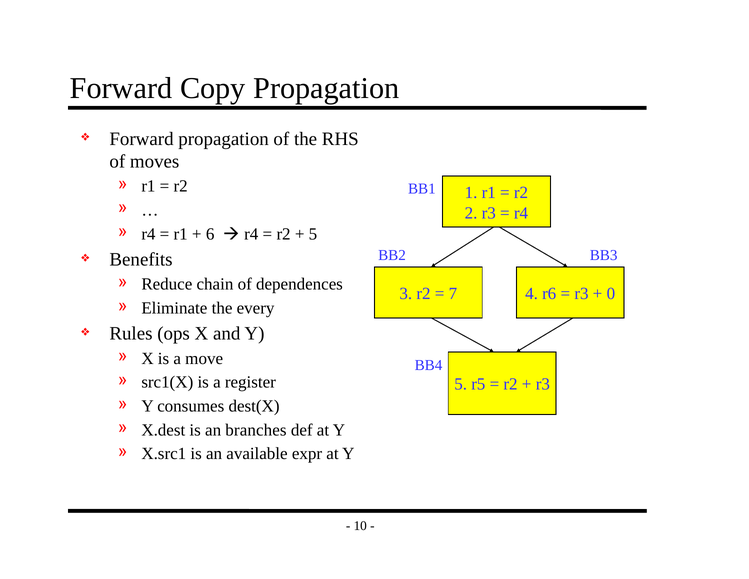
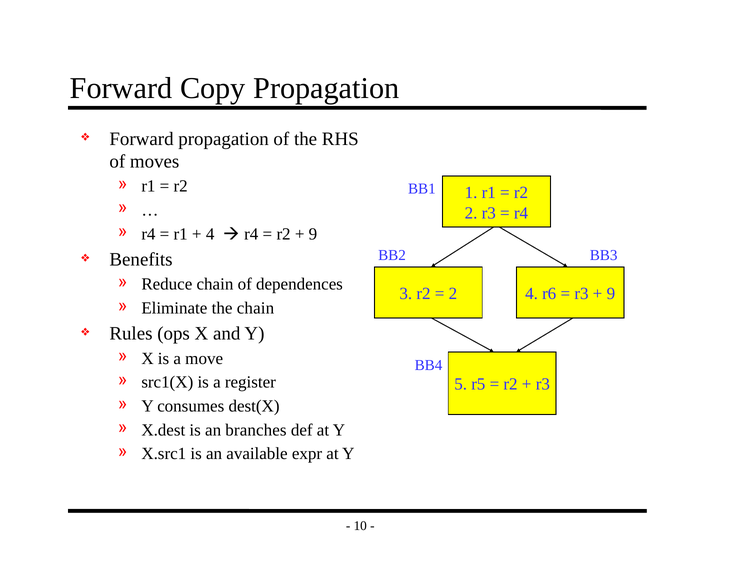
6: 6 -> 4 (210, 234)
5: 5 -> 9 (313, 234)
7: 7 -> 2 (453, 293)
0: 0 -> 9 (611, 293)
the every: every -> chain (256, 308)
